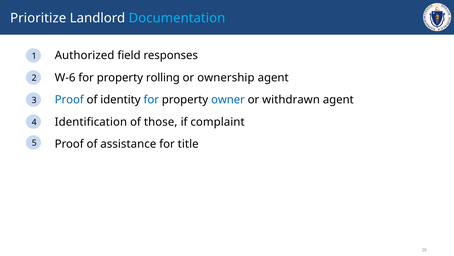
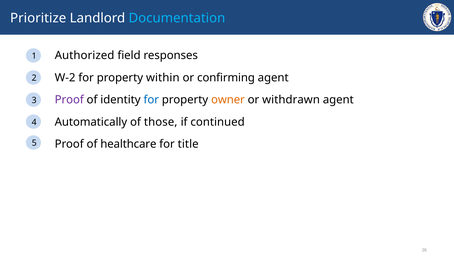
W-6: W-6 -> W-2 (65, 77)
rolling: rolling -> within (163, 77)
ownership: ownership -> confirming (226, 77)
Proof colour: blue -> purple (69, 100)
owner colour: blue -> orange (228, 100)
Identification: Identification -> Automatically (91, 122)
complaint: complaint -> continued (218, 122)
assistance: assistance -> healthcare (128, 144)
